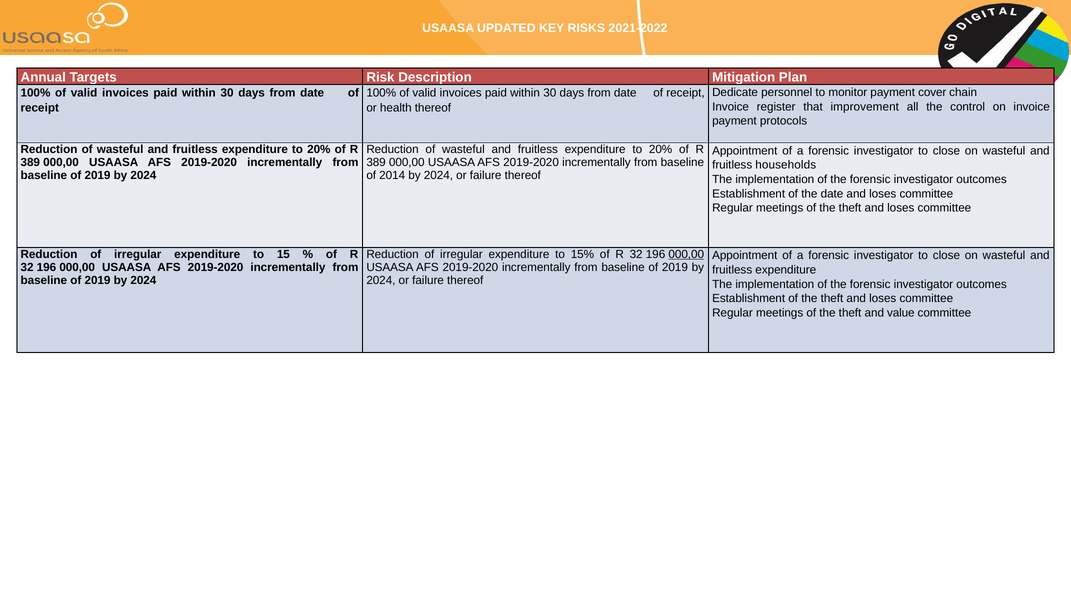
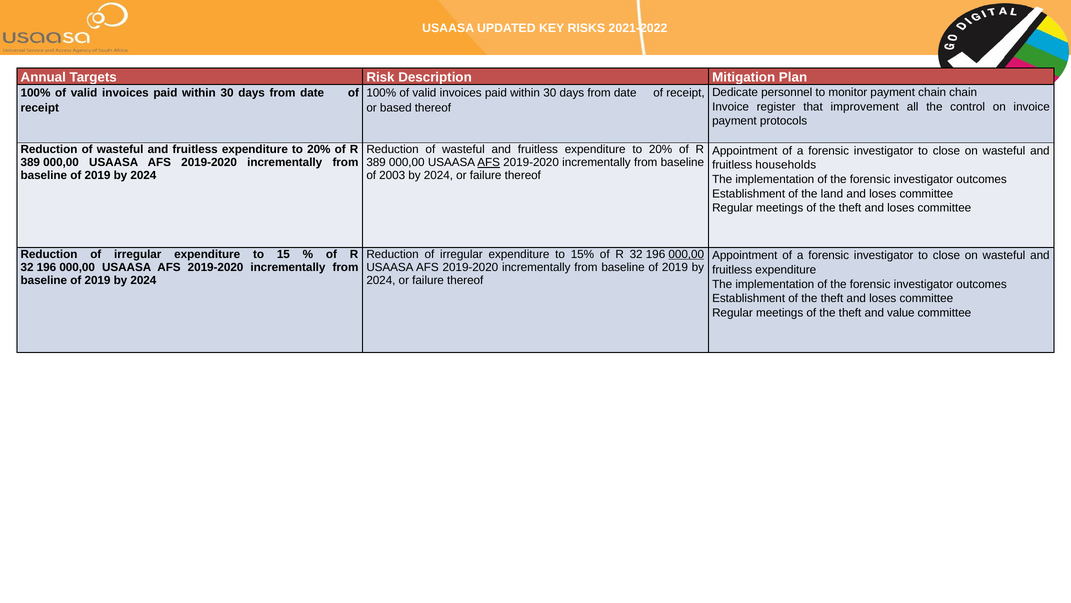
payment cover: cover -> chain (932, 92)
health: health -> based (396, 108)
AFS underline: none -> present (489, 162)
2014: 2014 -> 2003 (392, 175)
the date: date -> land (832, 193)
